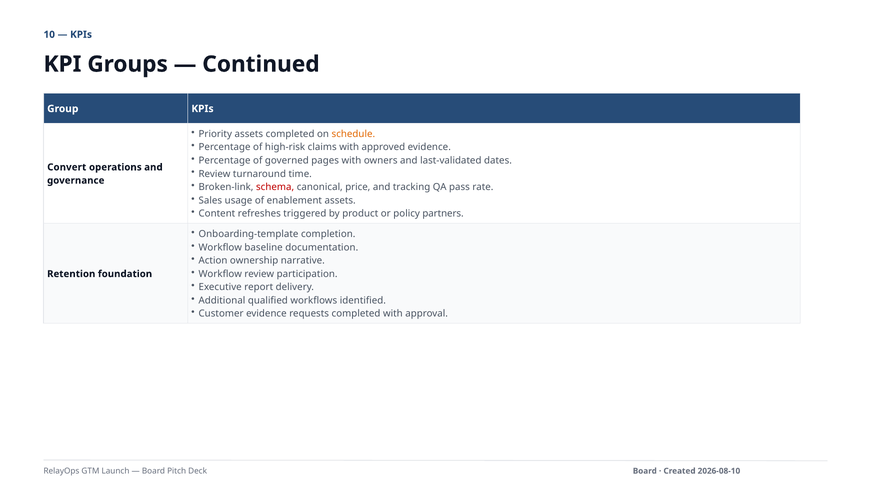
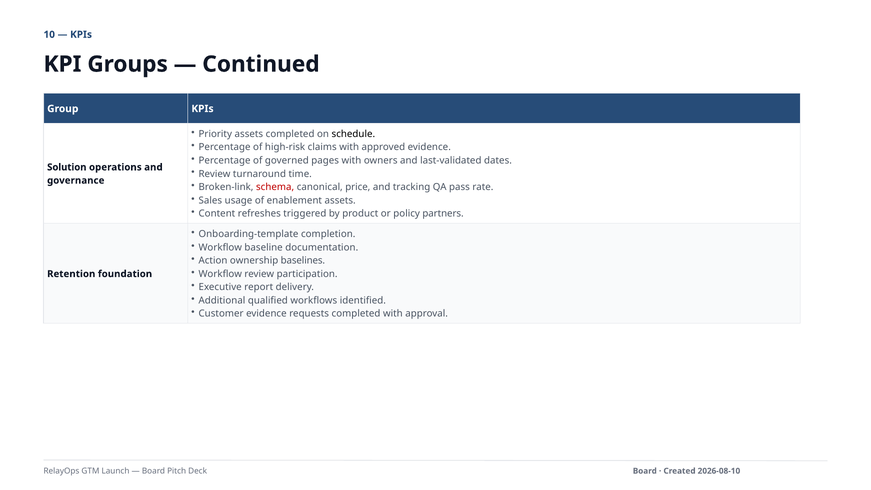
schedule colour: orange -> black (353, 134)
Convert: Convert -> Solution (67, 167)
narrative: narrative -> baselines (303, 261)
